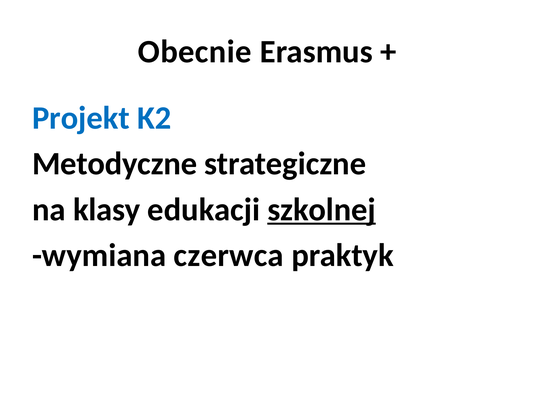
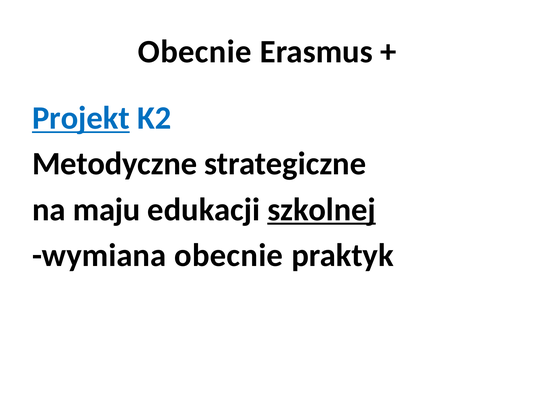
Projekt underline: none -> present (81, 118)
klasy: klasy -> maju (107, 209)
wymiana czerwca: czerwca -> obecnie (229, 255)
